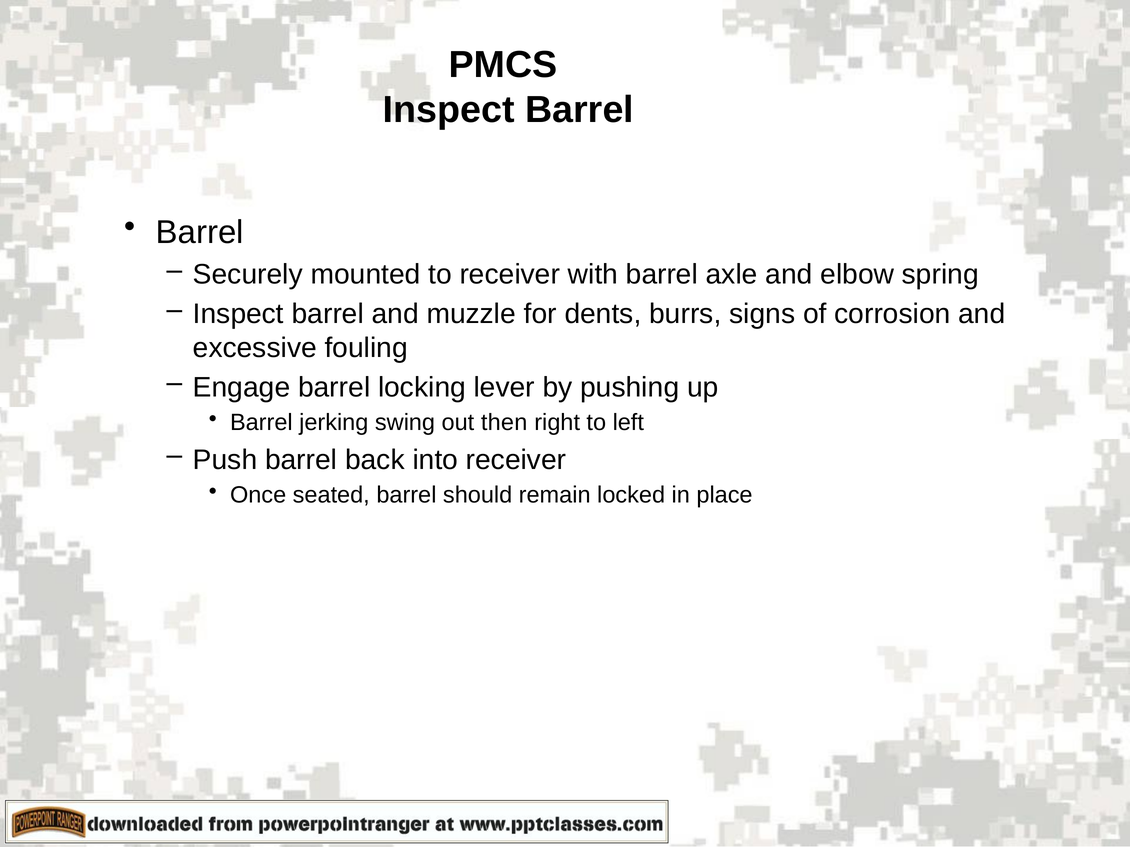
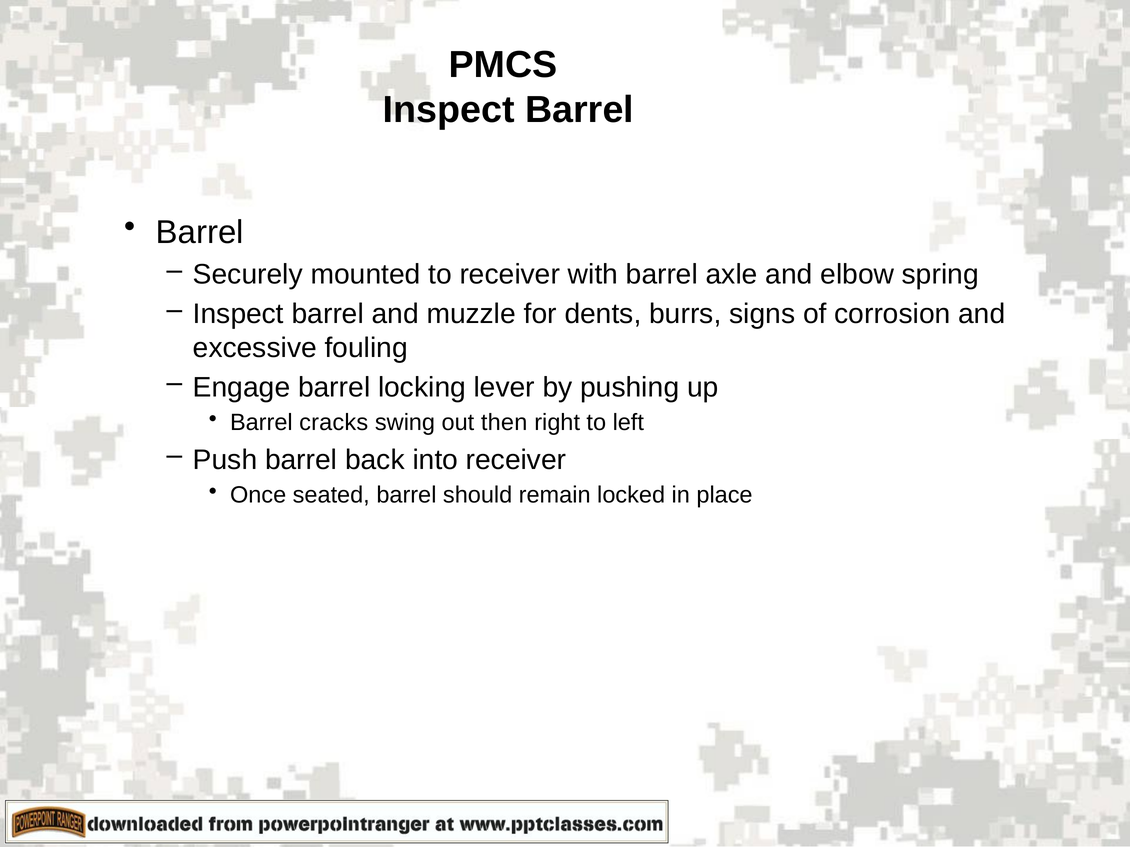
jerking: jerking -> cracks (334, 423)
